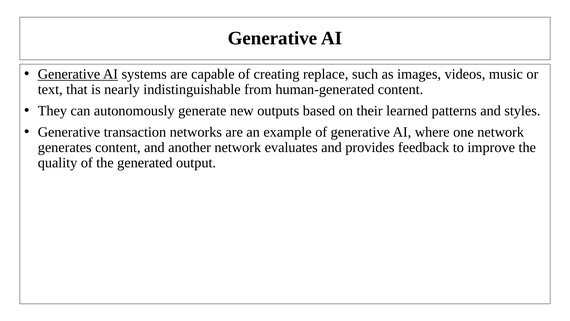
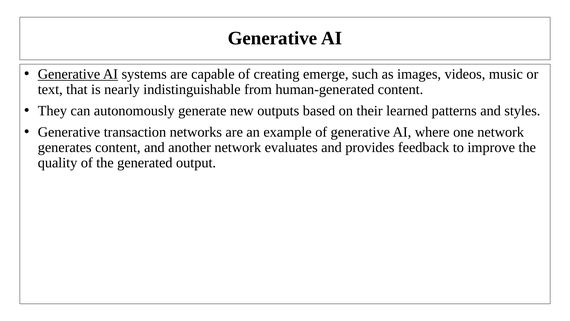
replace: replace -> emerge (326, 74)
